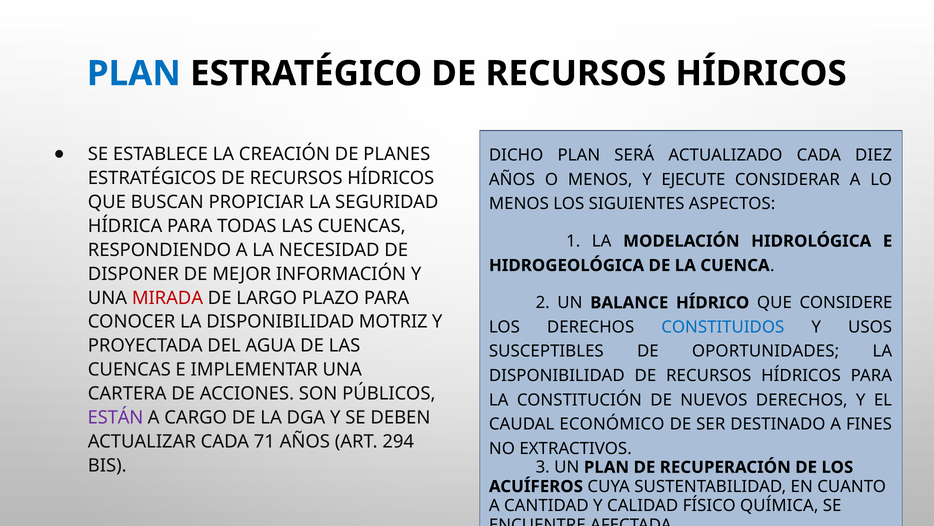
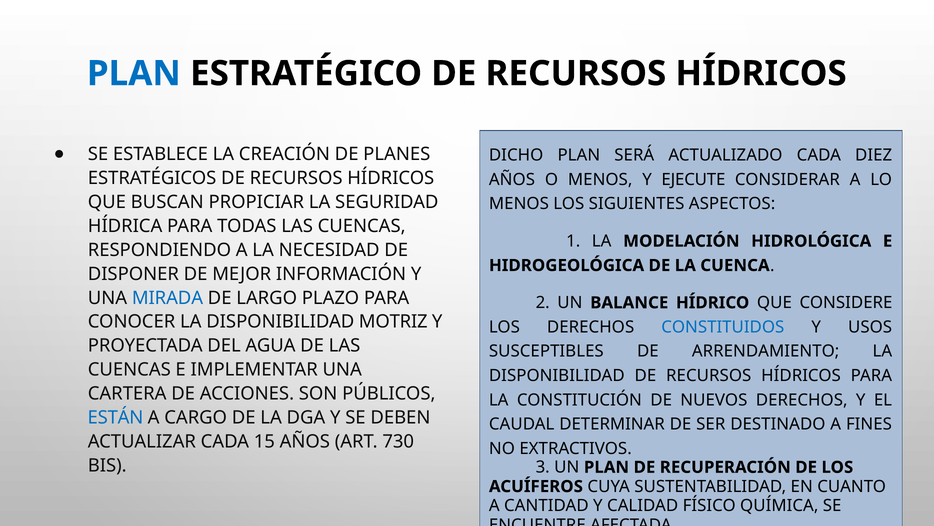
MIRADA colour: red -> blue (167, 298)
OPORTUNIDADES: OPORTUNIDADES -> ARRENDAMIENTO (766, 351)
ESTÁN colour: purple -> blue (116, 417)
ECONÓMICO: ECONÓMICO -> DETERMINAR (612, 424)
71: 71 -> 15 (264, 441)
294: 294 -> 730 (398, 441)
